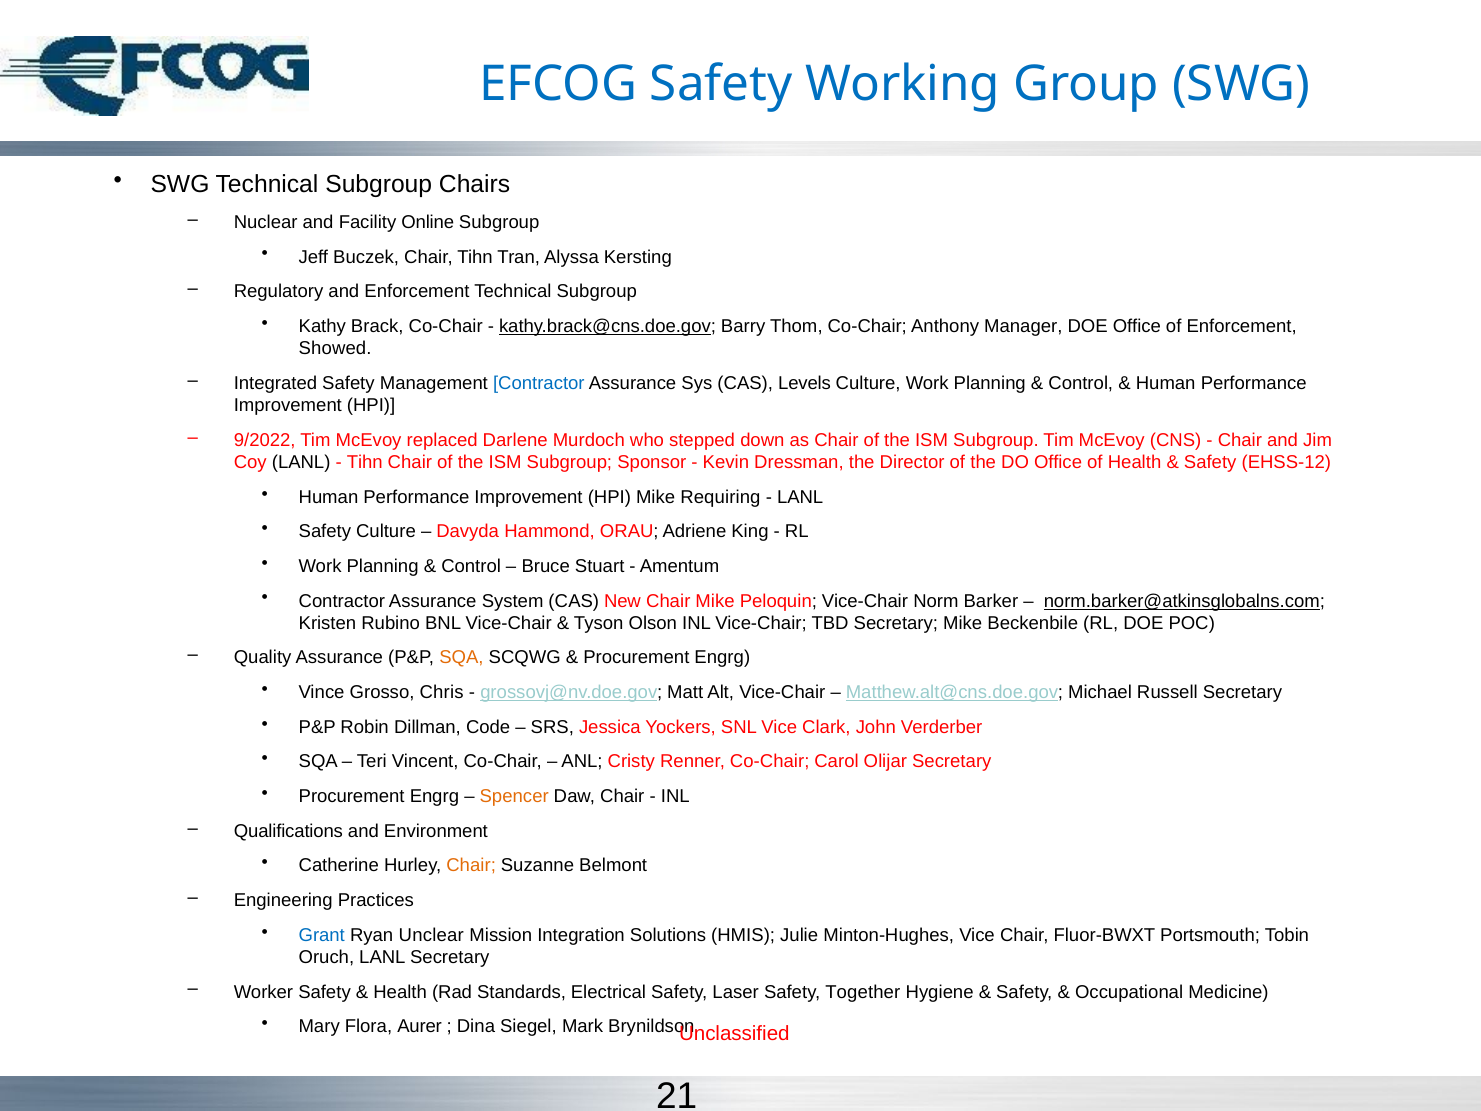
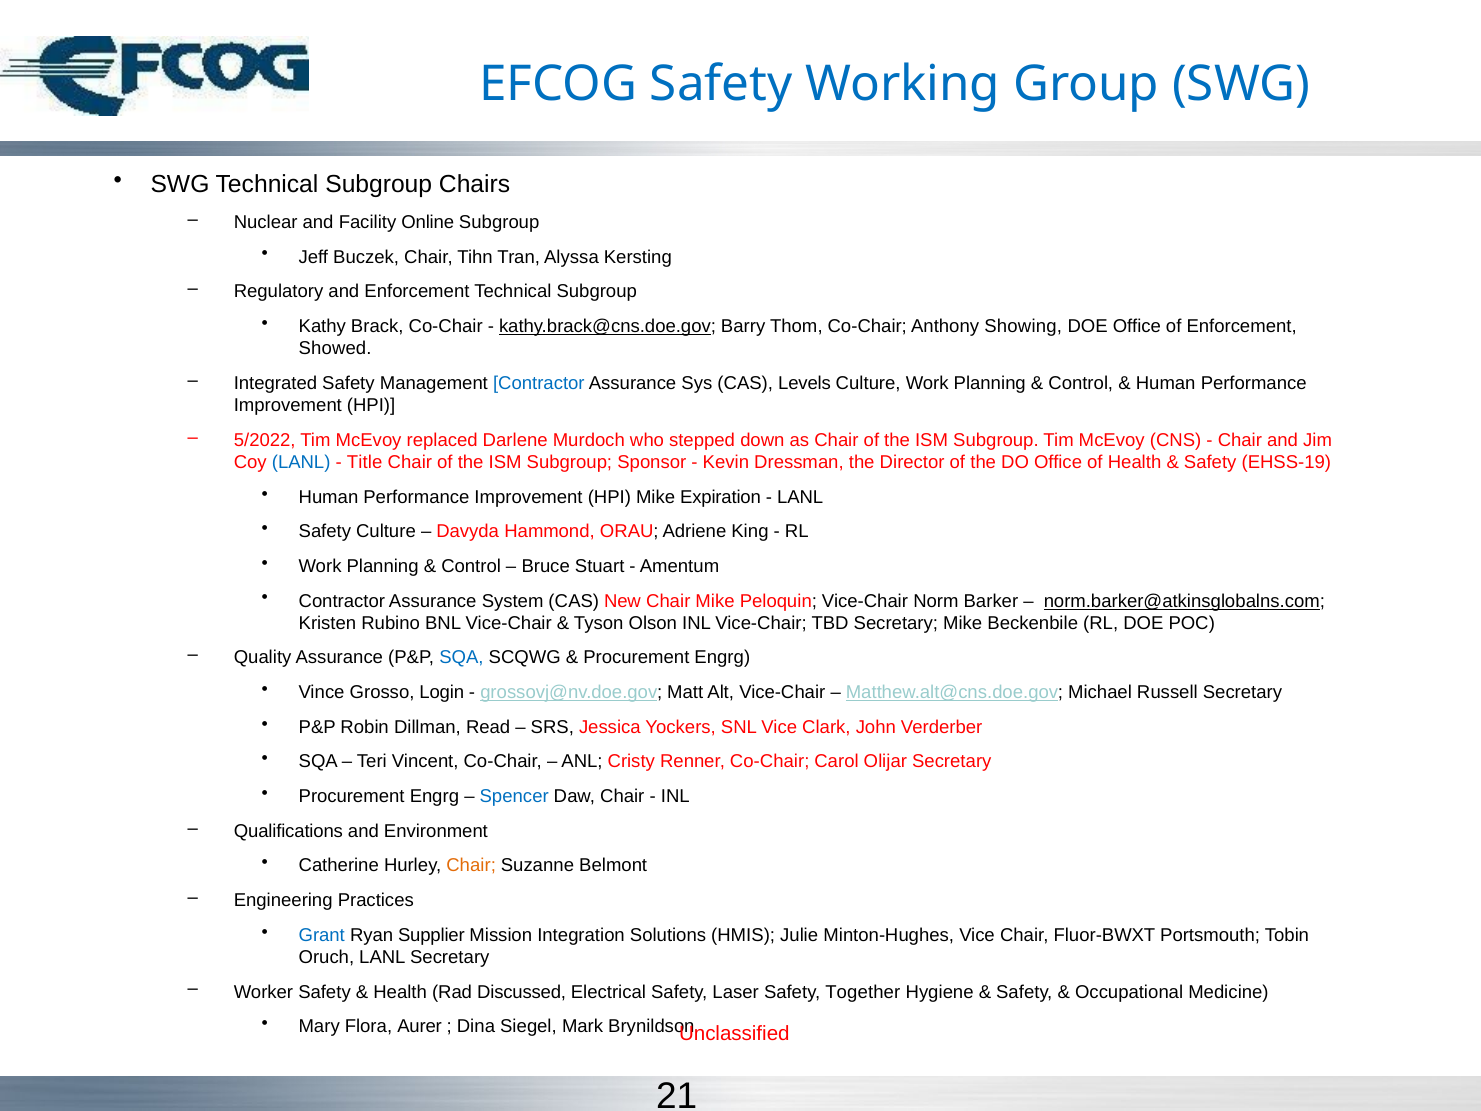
Manager: Manager -> Showing (1023, 326)
9/2022: 9/2022 -> 5/2022 (265, 440)
LANL colour: black -> blue (301, 462)
Tihn: Tihn -> Title (365, 462)
EHSS-12: EHSS-12 -> EHSS-19 (1286, 462)
Requiring: Requiring -> Expiration (721, 497)
SQA colour: orange -> blue (461, 658)
Chris: Chris -> Login (442, 692)
Code: Code -> Read (488, 727)
Spencer colour: orange -> blue (514, 796)
Unclear: Unclear -> Supplier (431, 935)
Standards: Standards -> Discussed (522, 992)
